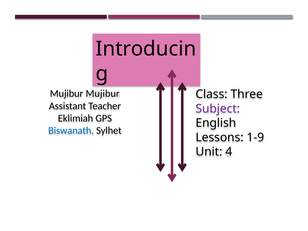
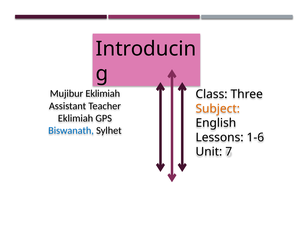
Mujibur Mujibur: Mujibur -> Eklimiah (103, 94)
Subject colour: purple -> orange (218, 109)
1-9: 1-9 -> 1-6 (255, 137)
4: 4 -> 7 (229, 152)
